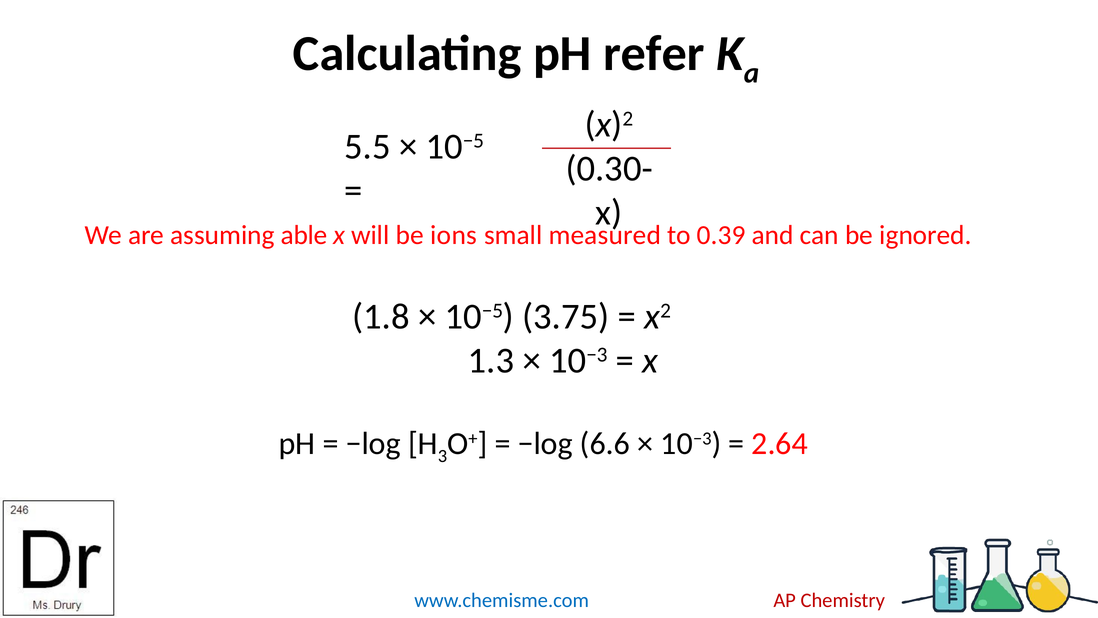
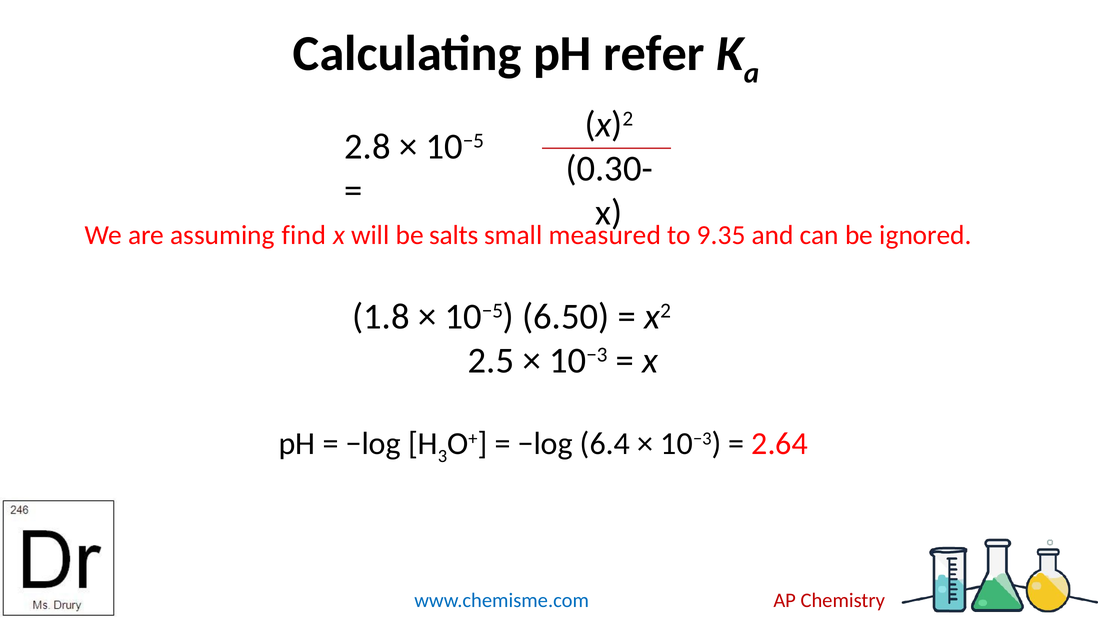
5.5: 5.5 -> 2.8 (368, 147)
able: able -> find (304, 235)
ions: ions -> salts (454, 235)
0.39: 0.39 -> 9.35 (721, 235)
3.75: 3.75 -> 6.50 (566, 317)
1.3: 1.3 -> 2.5 (491, 360)
6.6: 6.6 -> 6.4 (605, 443)
